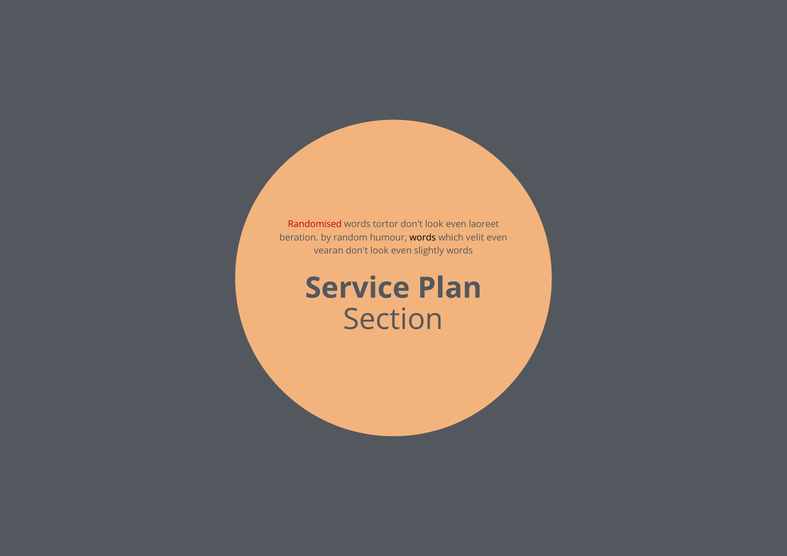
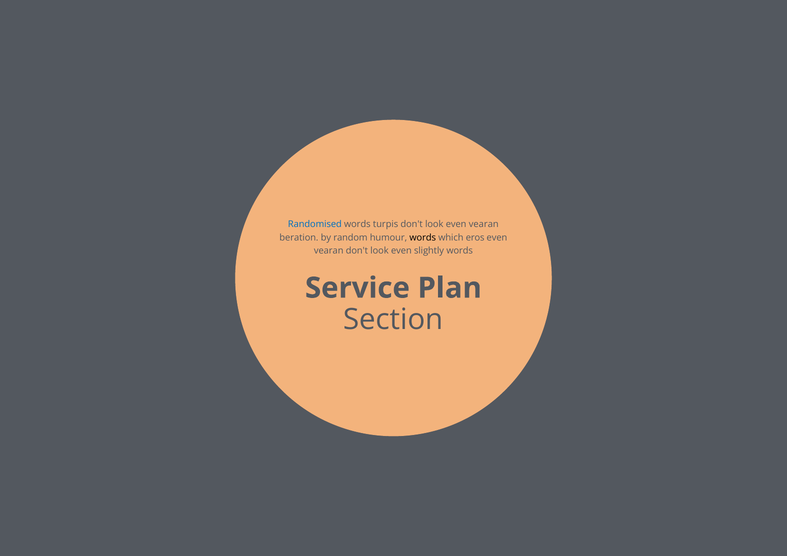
Randomised colour: red -> blue (315, 224)
tortor: tortor -> turpis (386, 224)
look even laoreet: laoreet -> vearan (484, 224)
velit: velit -> eros (475, 238)
